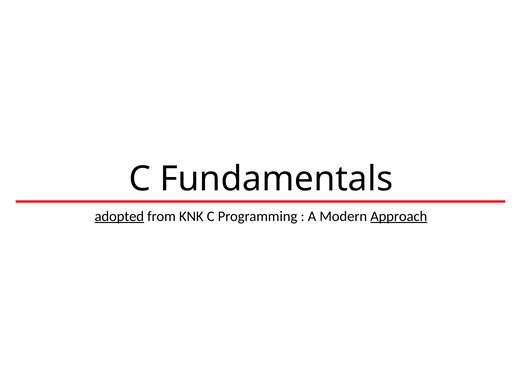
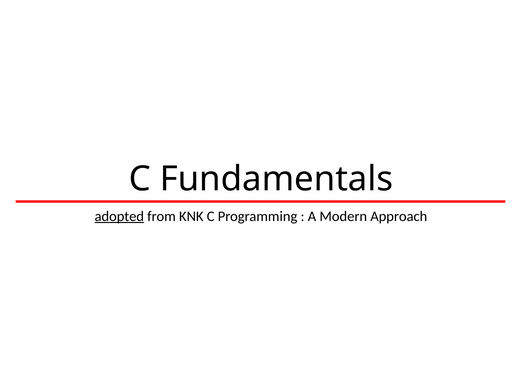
Approach underline: present -> none (399, 216)
